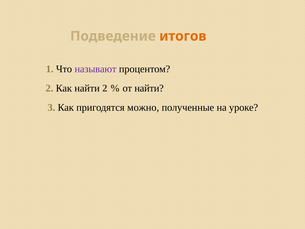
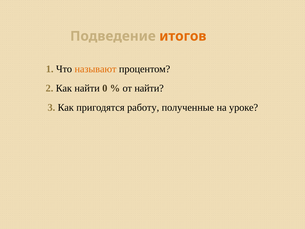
называют colour: purple -> orange (96, 69)
найти 2: 2 -> 0 (105, 88)
можно: можно -> работу (143, 107)
